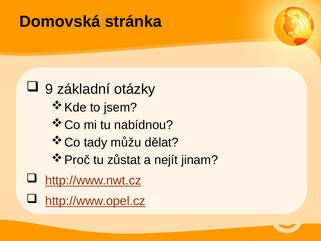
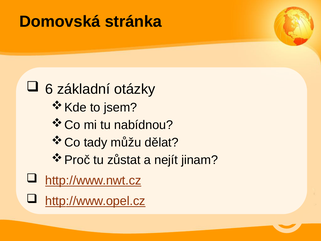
9: 9 -> 6 (49, 89)
